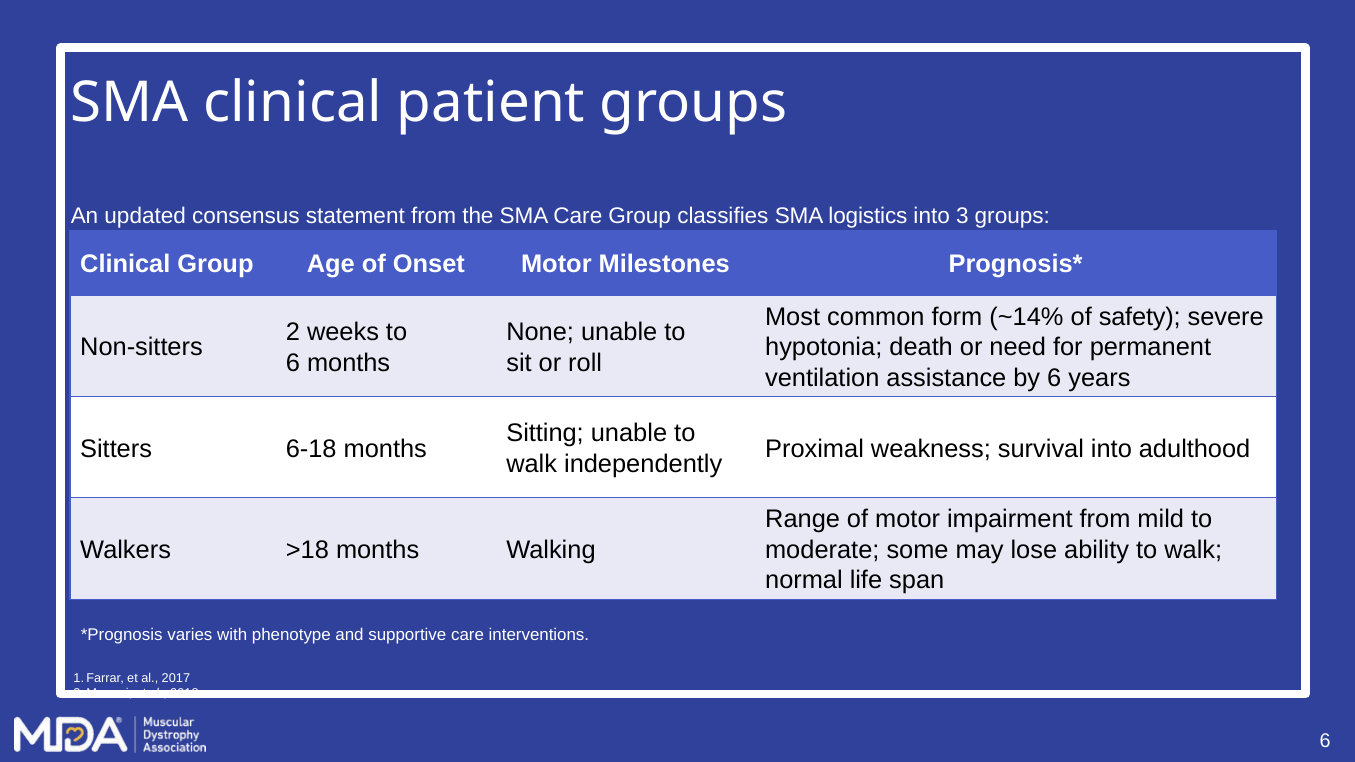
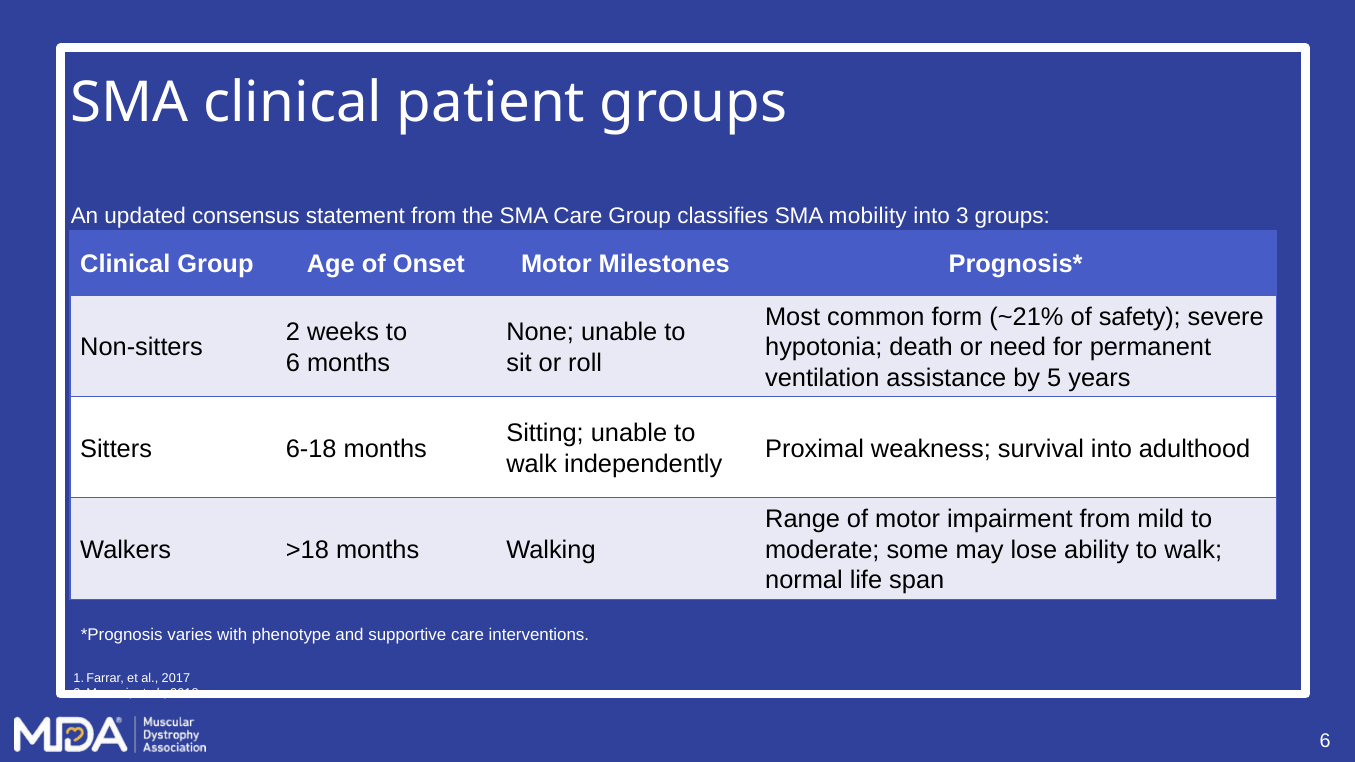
logistics: logistics -> mobility (868, 216)
~14%: ~14% -> ~21% (1026, 317)
by 6: 6 -> 5 (1054, 378)
